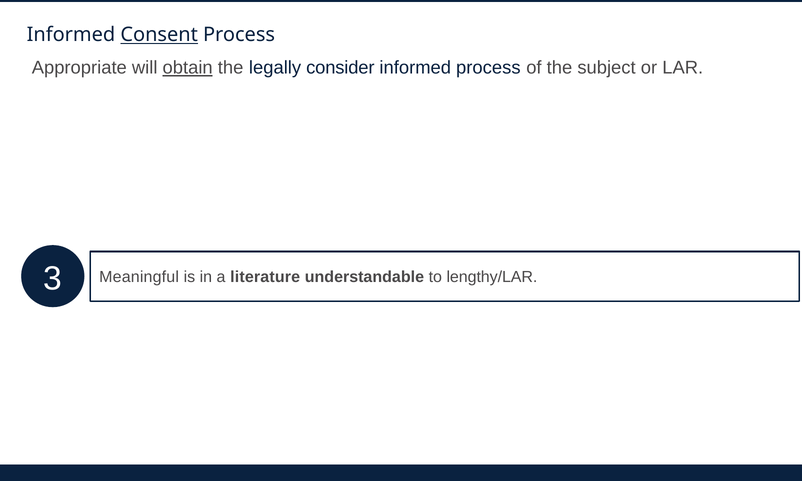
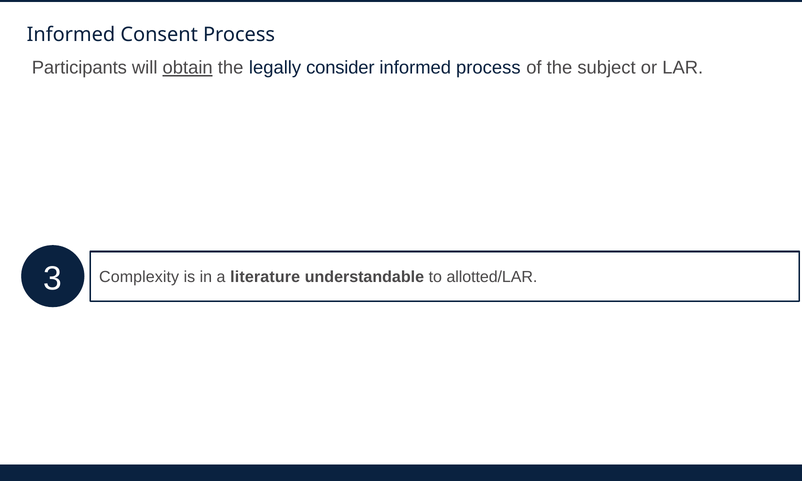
Consent underline: present -> none (159, 35)
Appropriate: Appropriate -> Participants (79, 68)
Meaningful: Meaningful -> Complexity (139, 277)
lengthy/LAR: lengthy/LAR -> allotted/LAR (492, 277)
